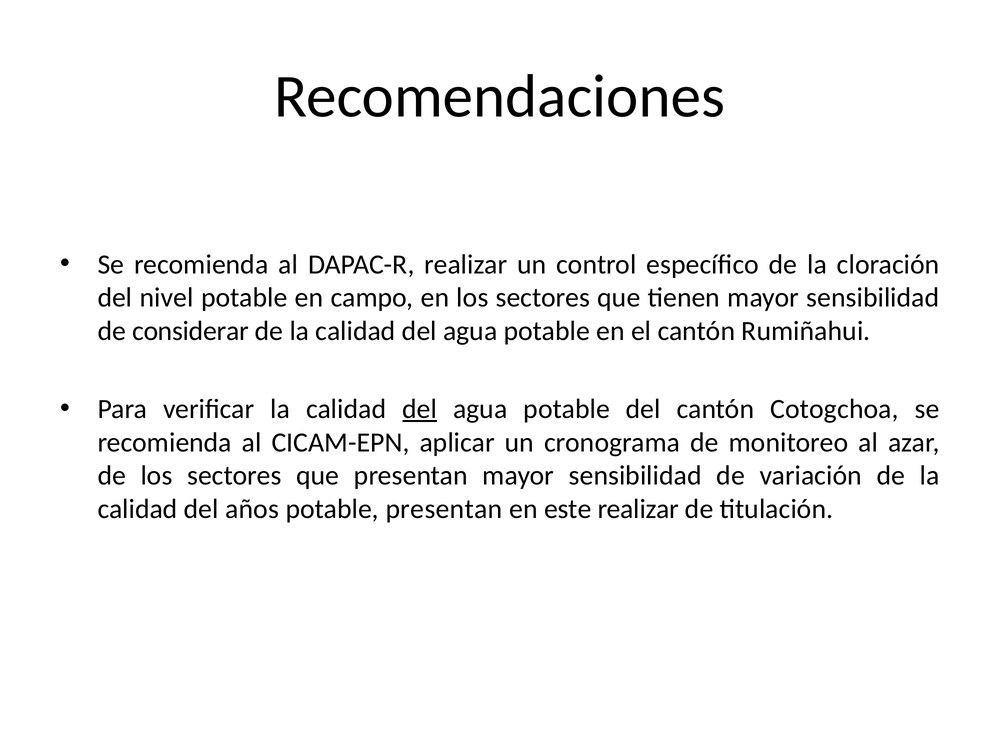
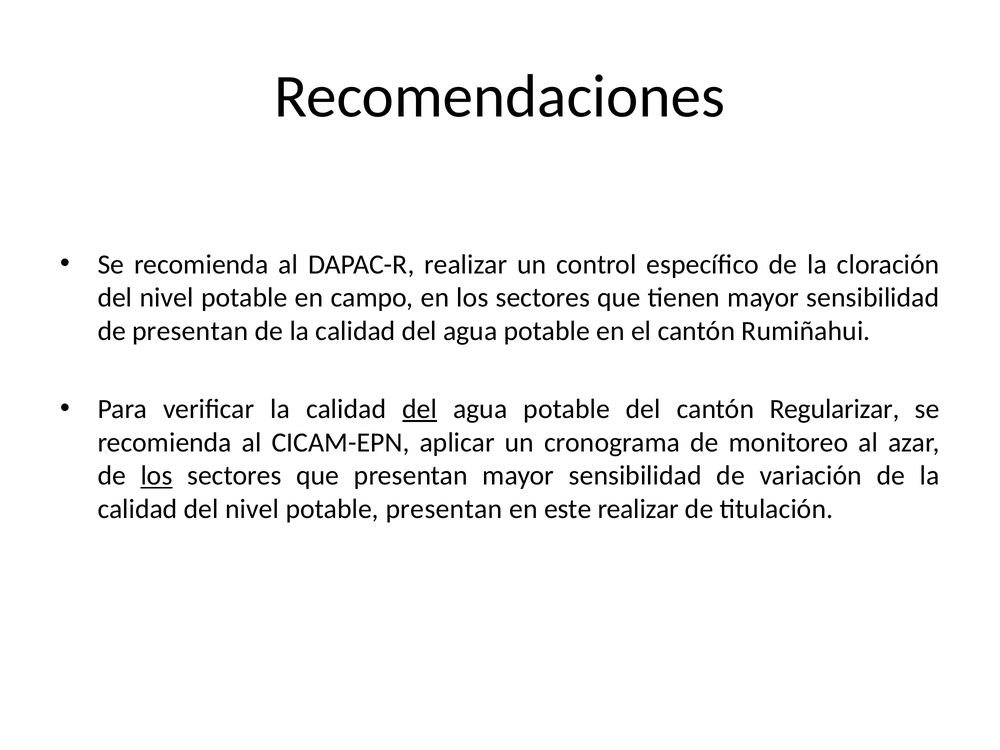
de considerar: considerar -> presentan (190, 331)
Cotogchoa: Cotogchoa -> Regularizar (835, 409)
los underline: none -> present (157, 476)
calidad del años: años -> nivel (252, 509)
